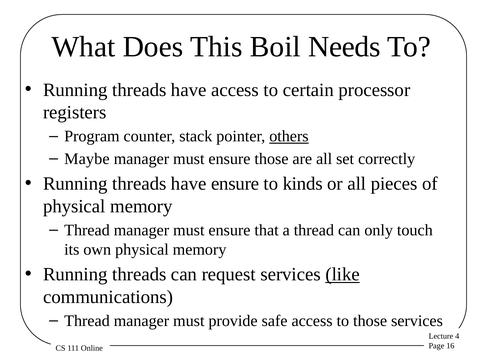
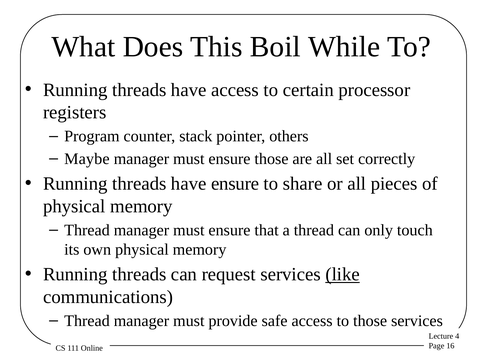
Needs: Needs -> While (344, 47)
others underline: present -> none (289, 136)
kinds: kinds -> share (303, 184)
